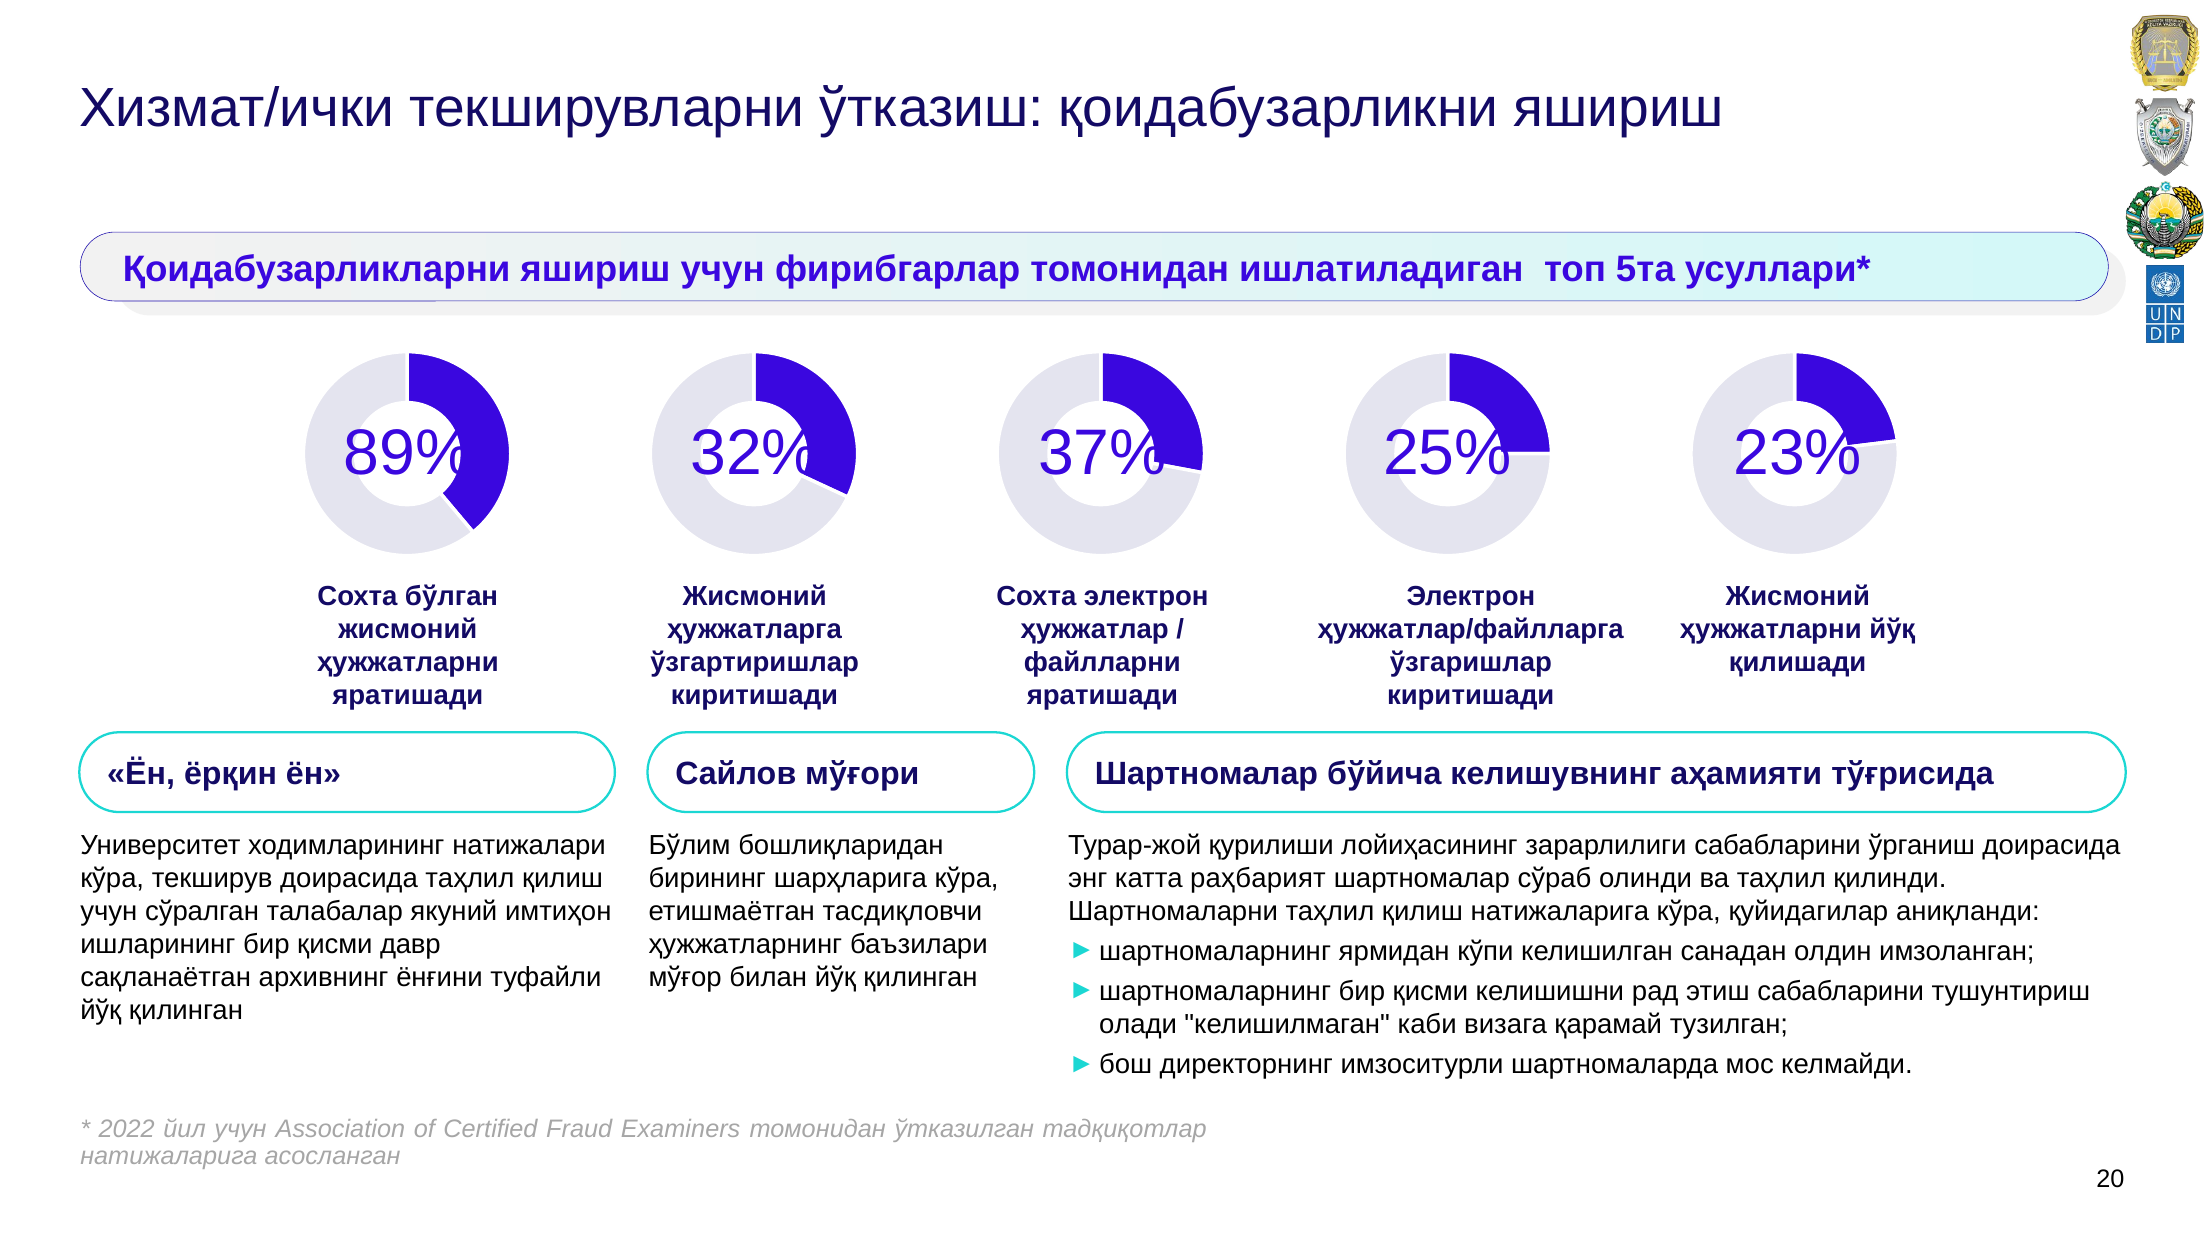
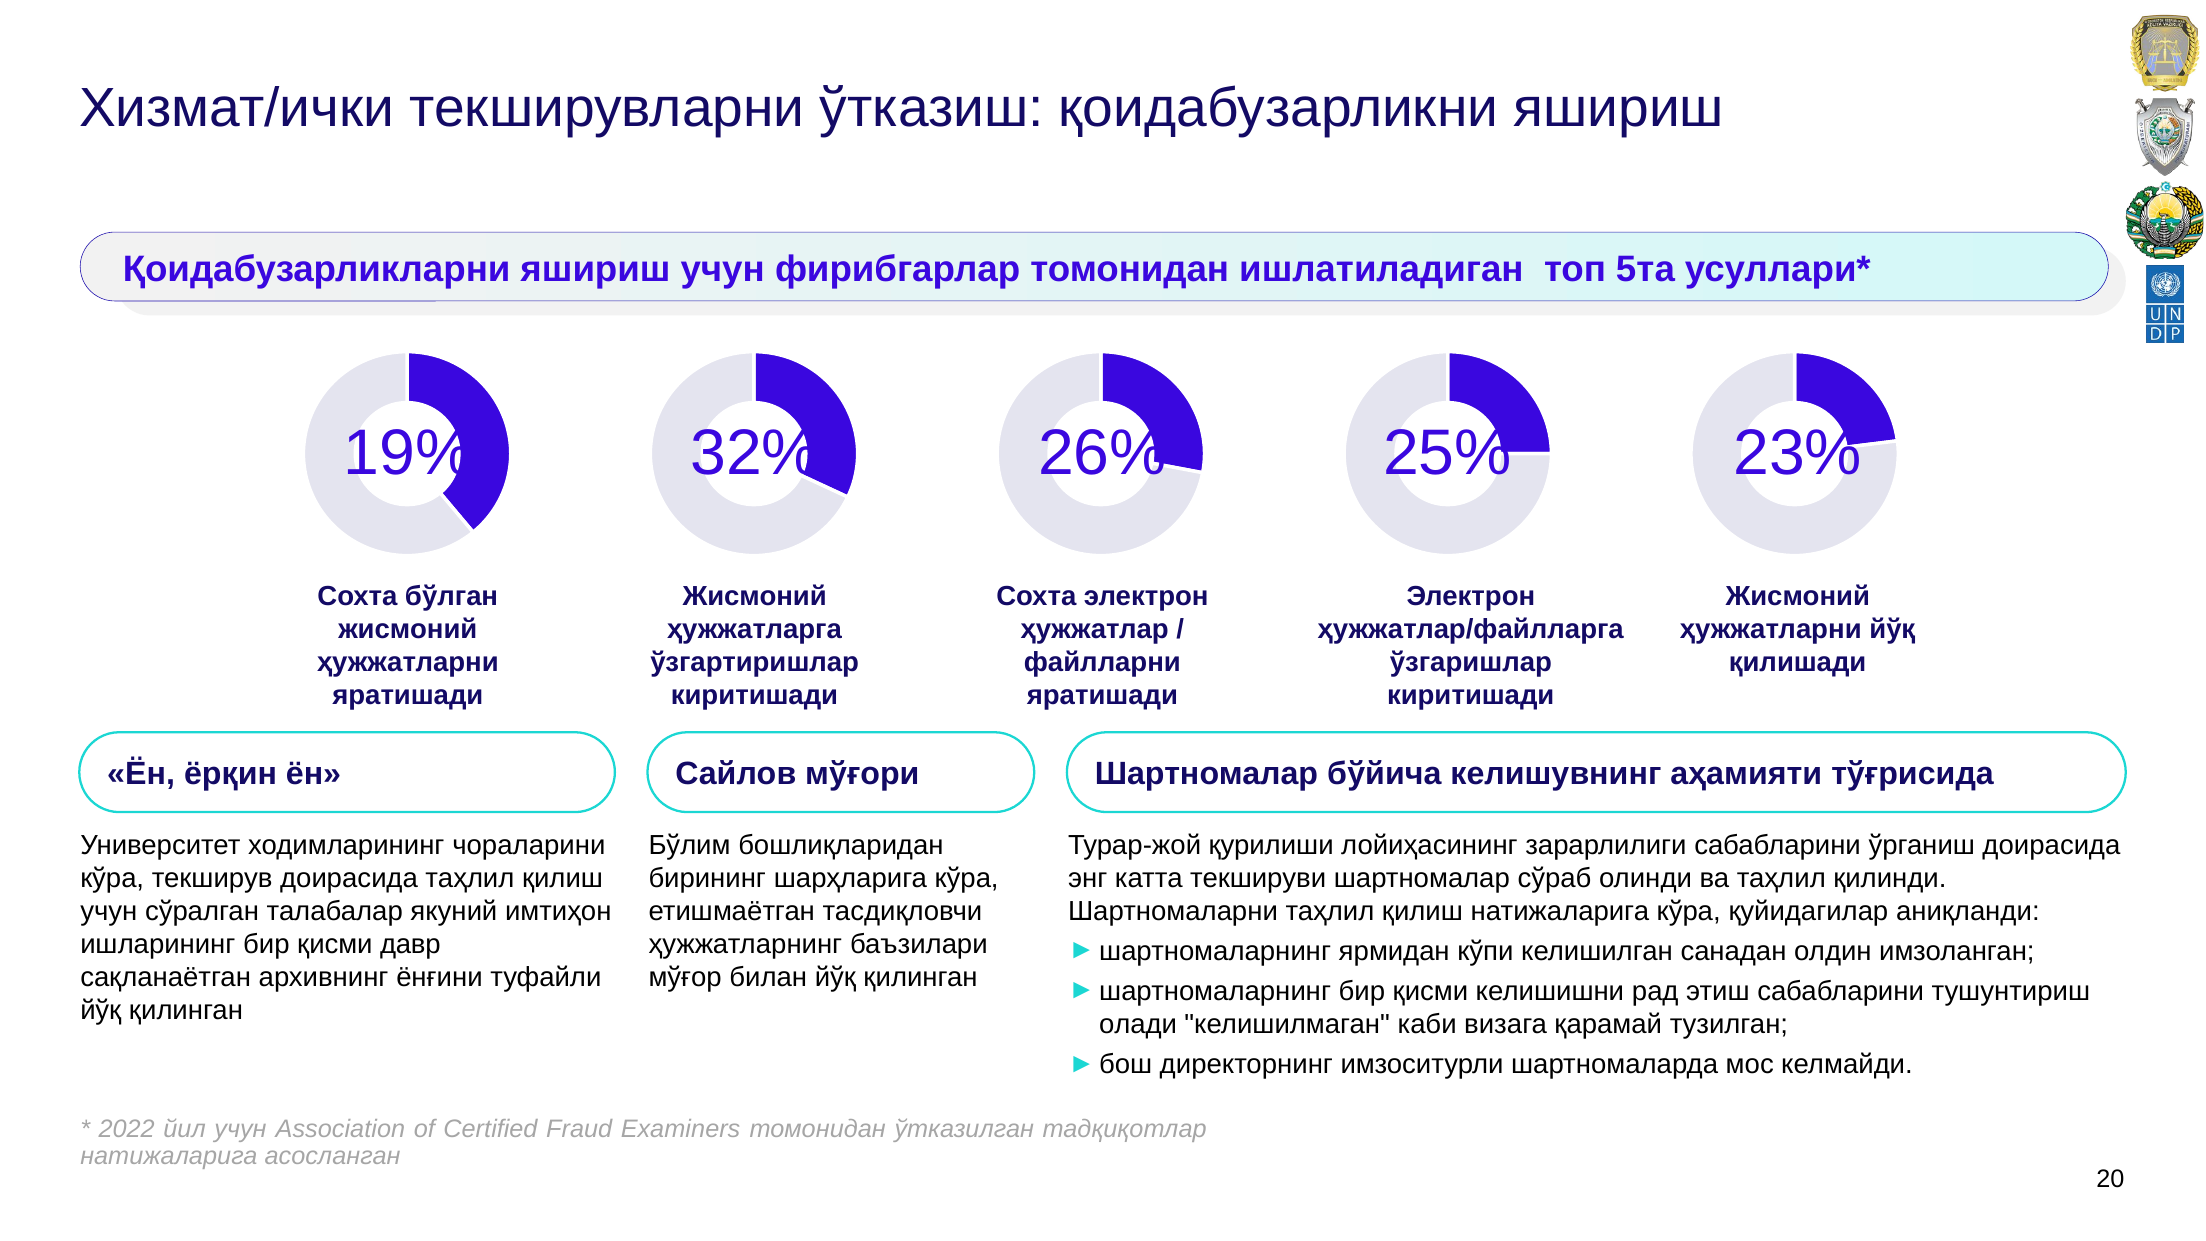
89%: 89% -> 19% (408, 453)
37%: 37% -> 26% (1103, 453)
натижалари: натижалари -> чораларини (529, 845)
раҳбарият: раҳбарият -> текшируви (1258, 878)
